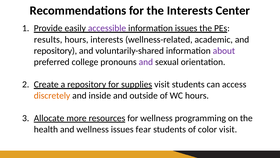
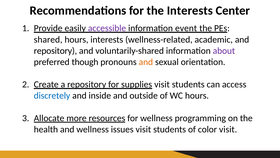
information issues: issues -> event (186, 28)
results: results -> shared (48, 39)
college: college -> though (85, 62)
and colour: purple -> orange (146, 62)
discretely colour: orange -> blue (52, 95)
issues fear: fear -> visit (143, 129)
